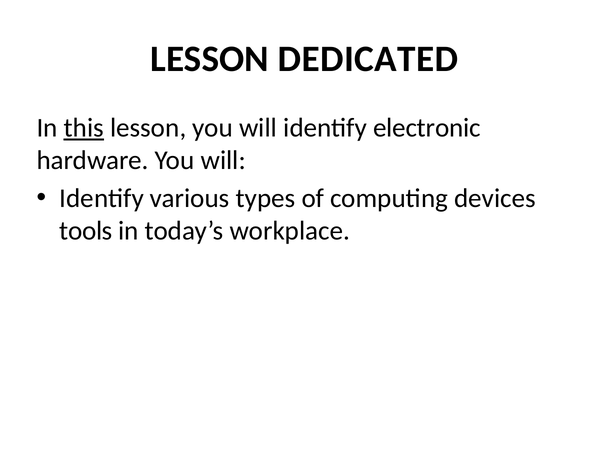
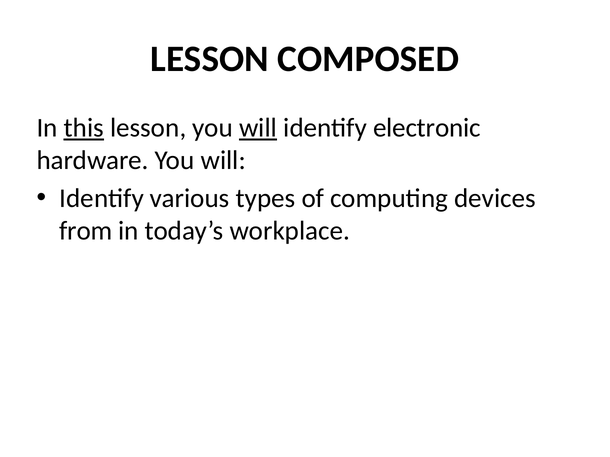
DEDICATED: DEDICATED -> COMPOSED (368, 59)
will underline: none -> present (258, 128)
tools: tools -> from (86, 231)
